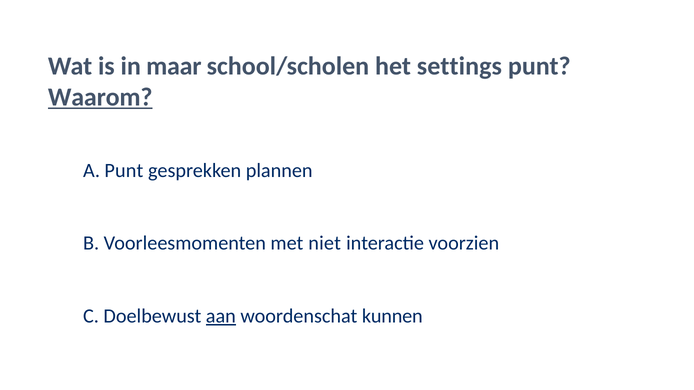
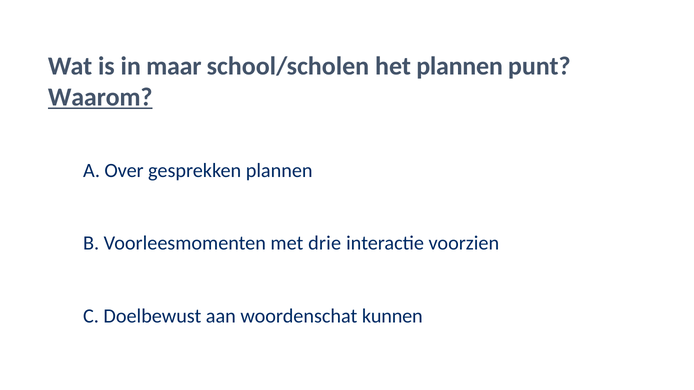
het settings: settings -> plannen (460, 66)
A Punt: Punt -> Over (124, 171)
niet: niet -> drie (325, 243)
aan underline: present -> none (221, 316)
